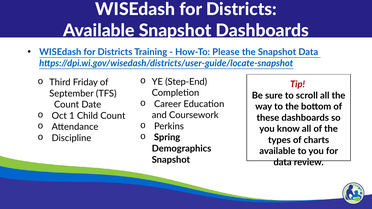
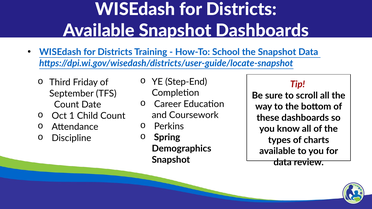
Please: Please -> School (226, 52)
